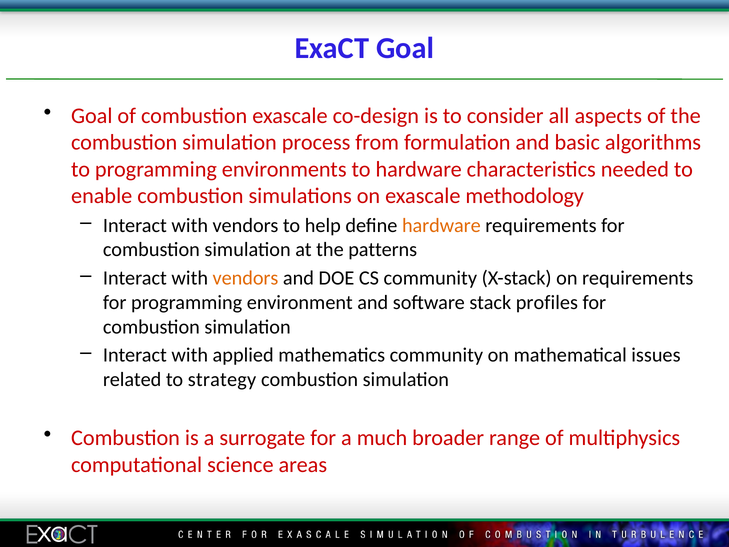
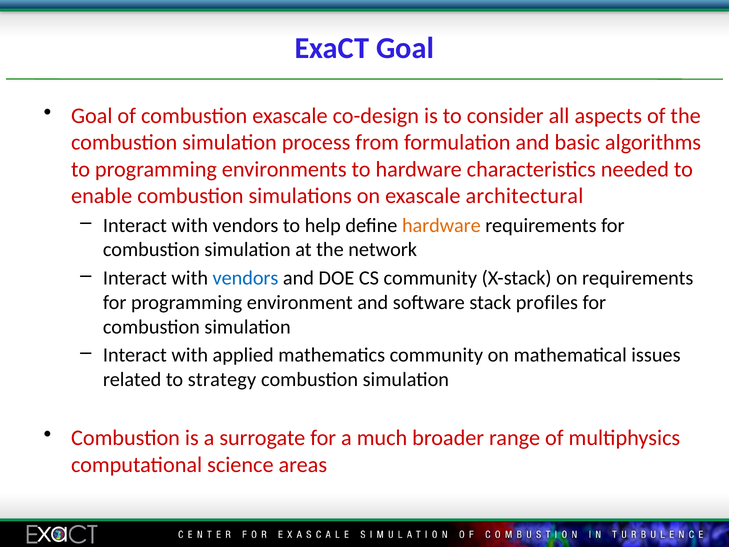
methodology: methodology -> architectural (524, 196)
patterns: patterns -> network (383, 250)
vendors colour: orange -> blue (246, 278)
